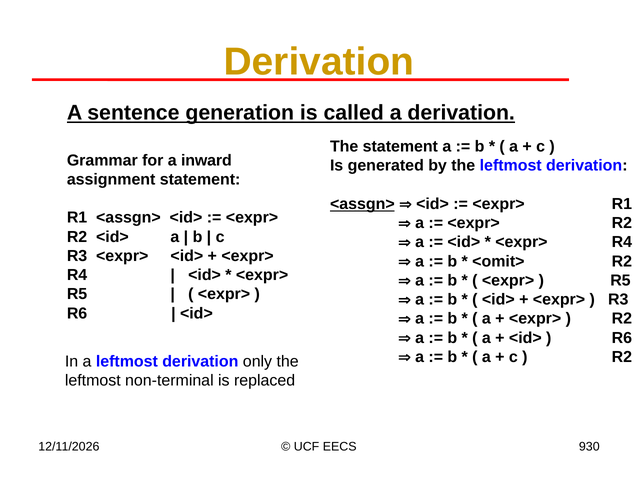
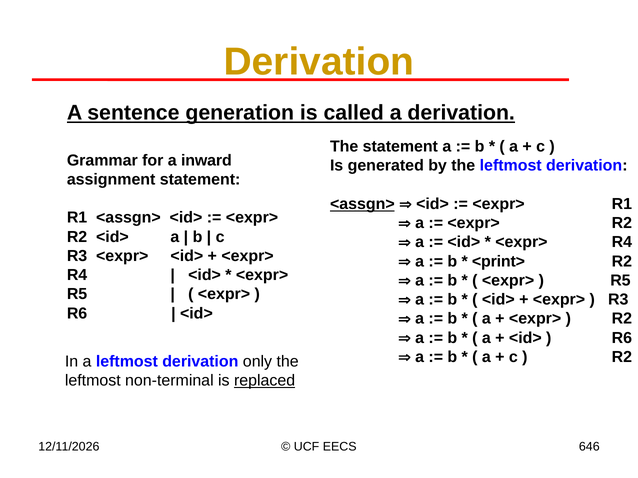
<omit>: <omit> -> <print> (498, 262)
replaced underline: none -> present (265, 381)
930: 930 -> 646 (589, 447)
